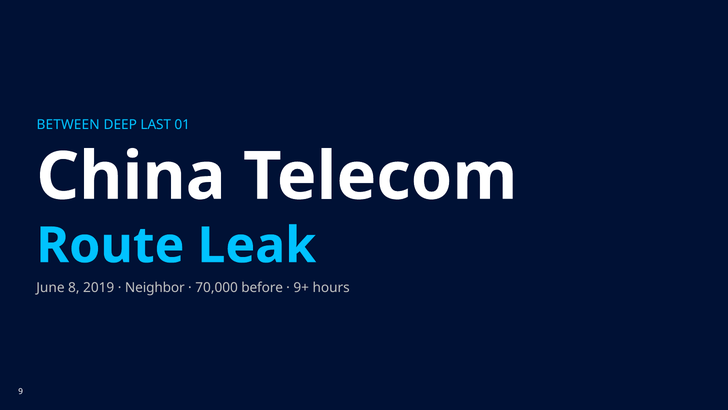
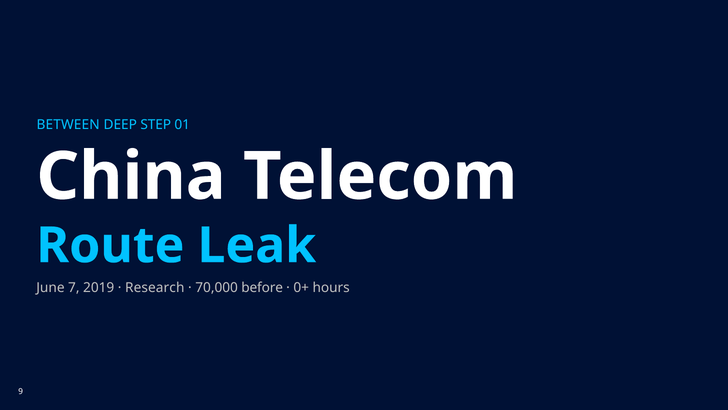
LAST: LAST -> STEP (156, 125)
8: 8 -> 7 (74, 287)
Neighbor: Neighbor -> Research (155, 287)
9+: 9+ -> 0+ (301, 287)
